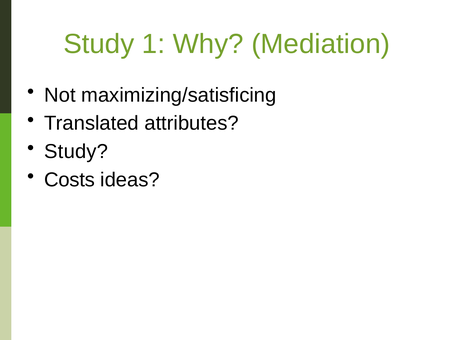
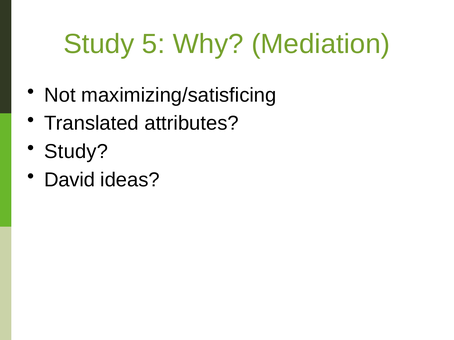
1: 1 -> 5 (154, 44)
Costs: Costs -> David (70, 180)
